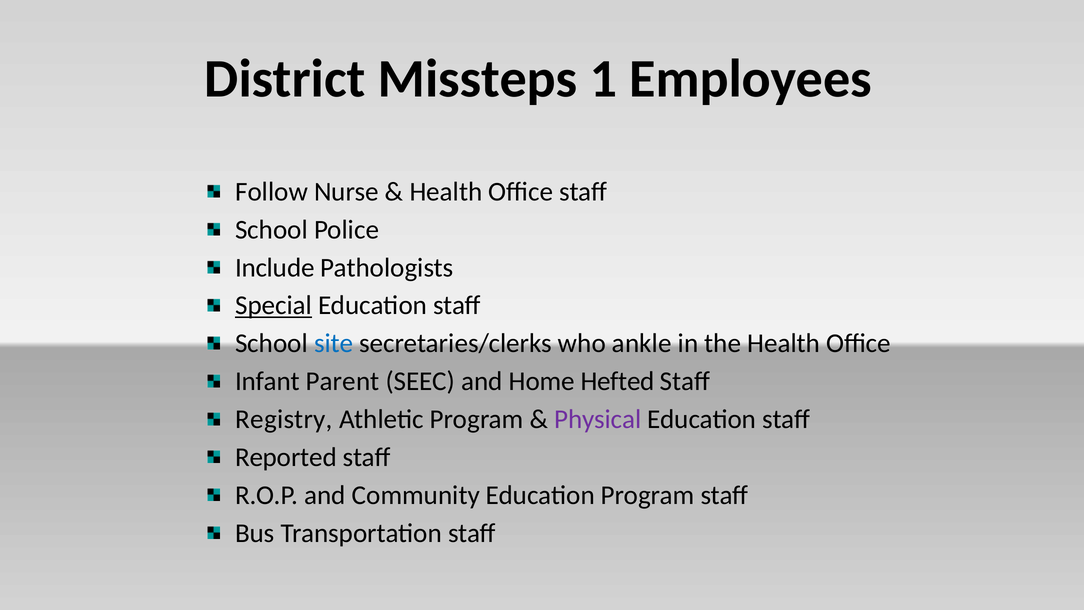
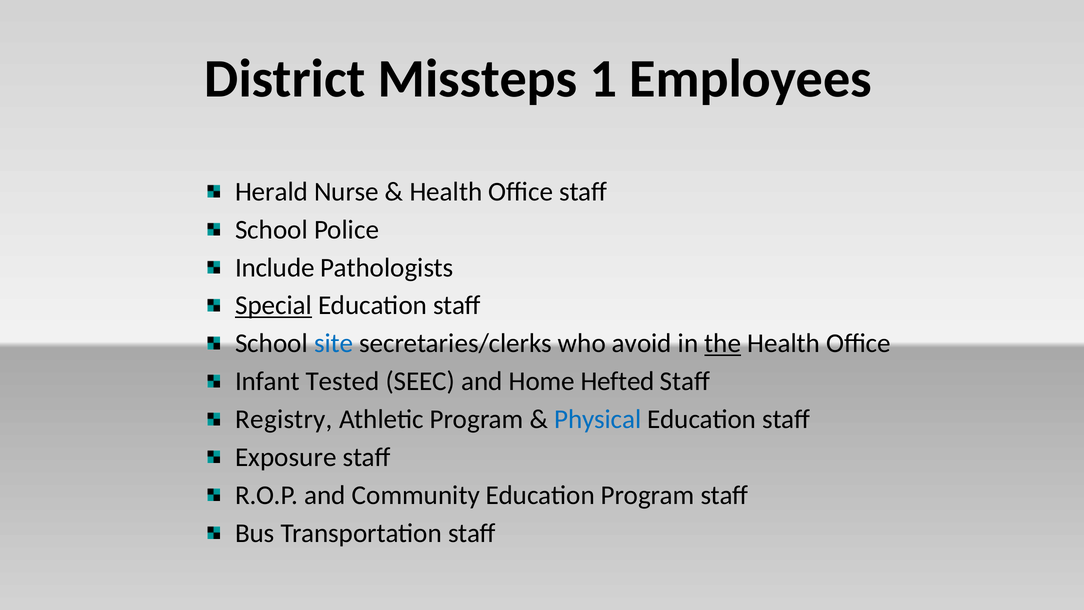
Follow: Follow -> Herald (272, 192)
ankle: ankle -> avoid (642, 343)
the underline: none -> present (723, 343)
Parent: Parent -> Tested (343, 381)
Physical colour: purple -> blue (598, 419)
Reported: Reported -> Exposure (286, 457)
